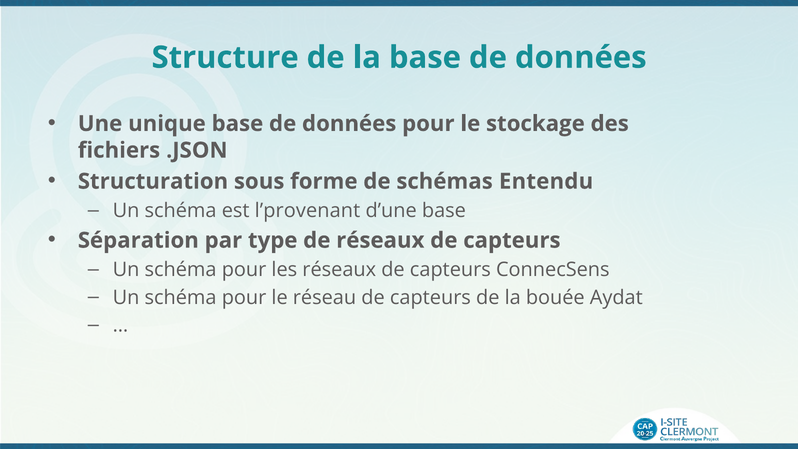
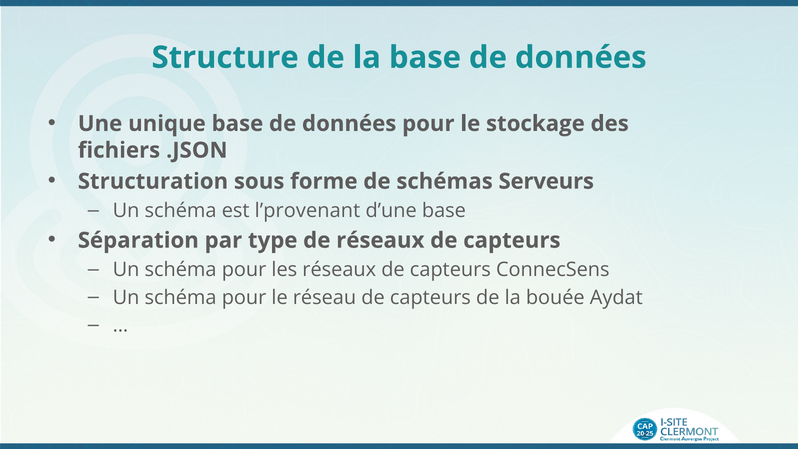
Entendu: Entendu -> Serveurs (546, 181)
